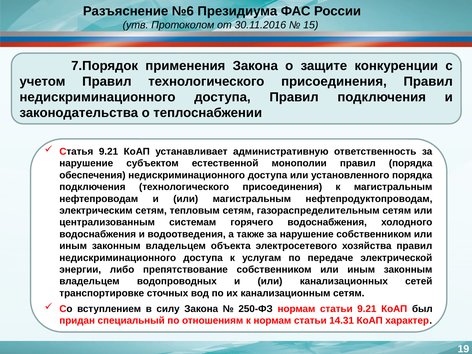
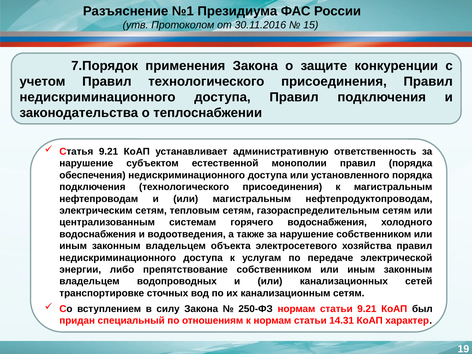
№6: №6 -> №1 (183, 11)
